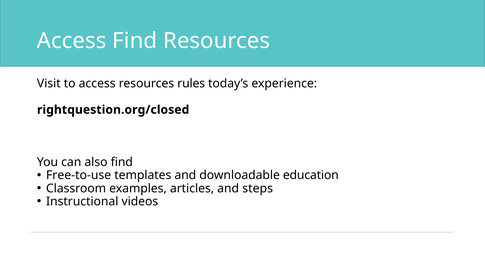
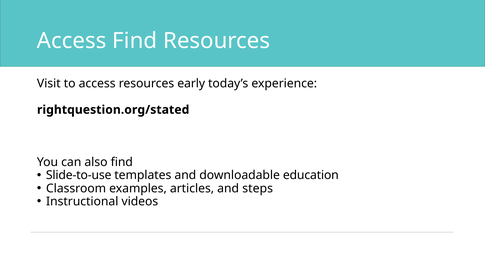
rules: rules -> early (191, 83)
rightquestion.org/closed: rightquestion.org/closed -> rightquestion.org/stated (113, 110)
Free-to-use: Free-to-use -> Slide-to-use (79, 175)
